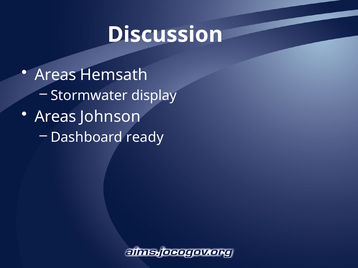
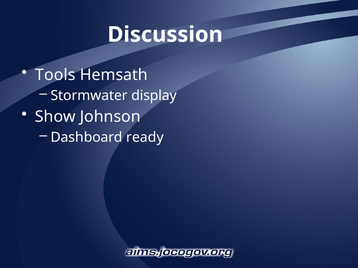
Areas: Areas -> Tools (55, 75)
Areas: Areas -> Show (55, 117)
